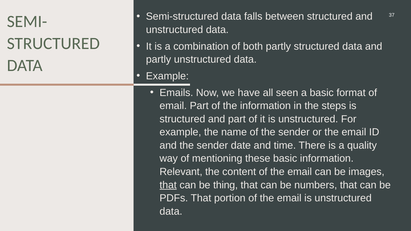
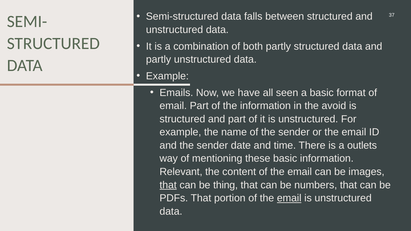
steps: steps -> avoid (334, 106)
quality: quality -> outlets (362, 146)
email underline: none -> present (289, 198)
